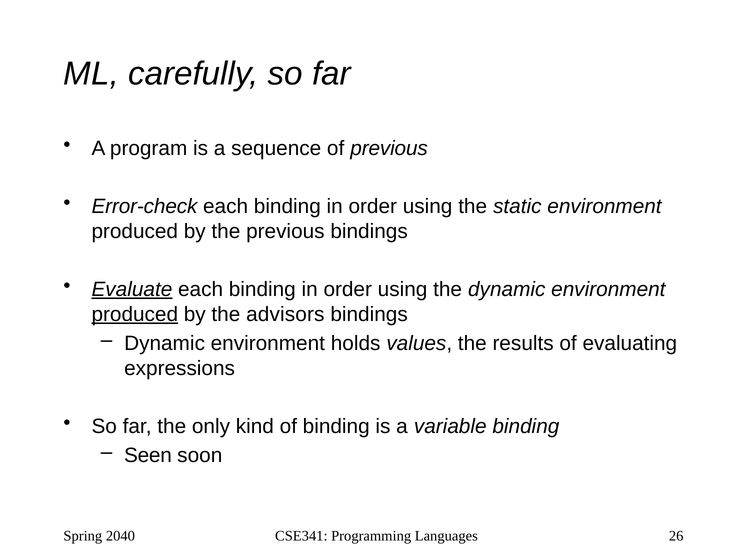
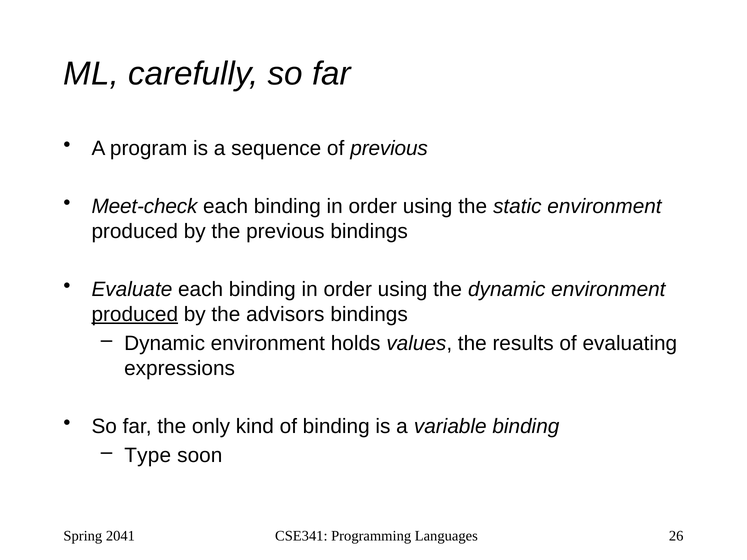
Error-check: Error-check -> Meet-check (144, 206)
Evaluate underline: present -> none (132, 290)
Seen: Seen -> Type (148, 456)
2040: 2040 -> 2041 (120, 536)
